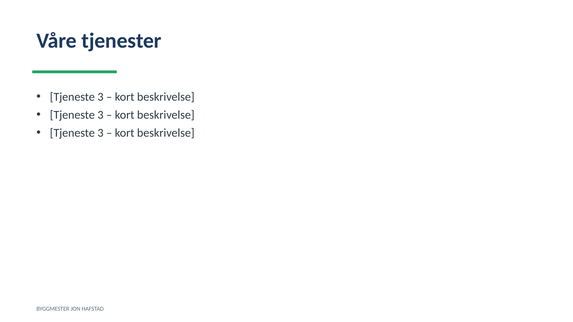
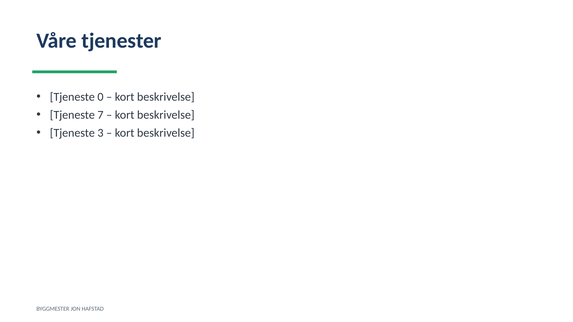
3: 3 -> 0 (100, 97)
3: 3 -> 7 (100, 115)
